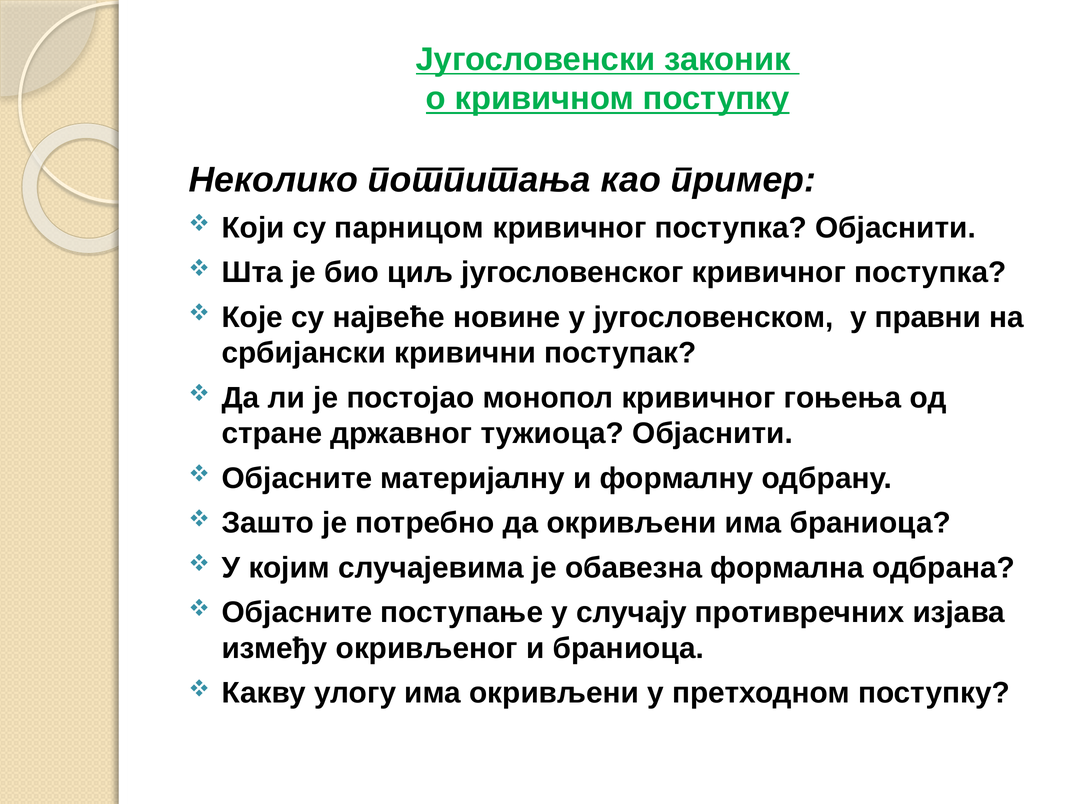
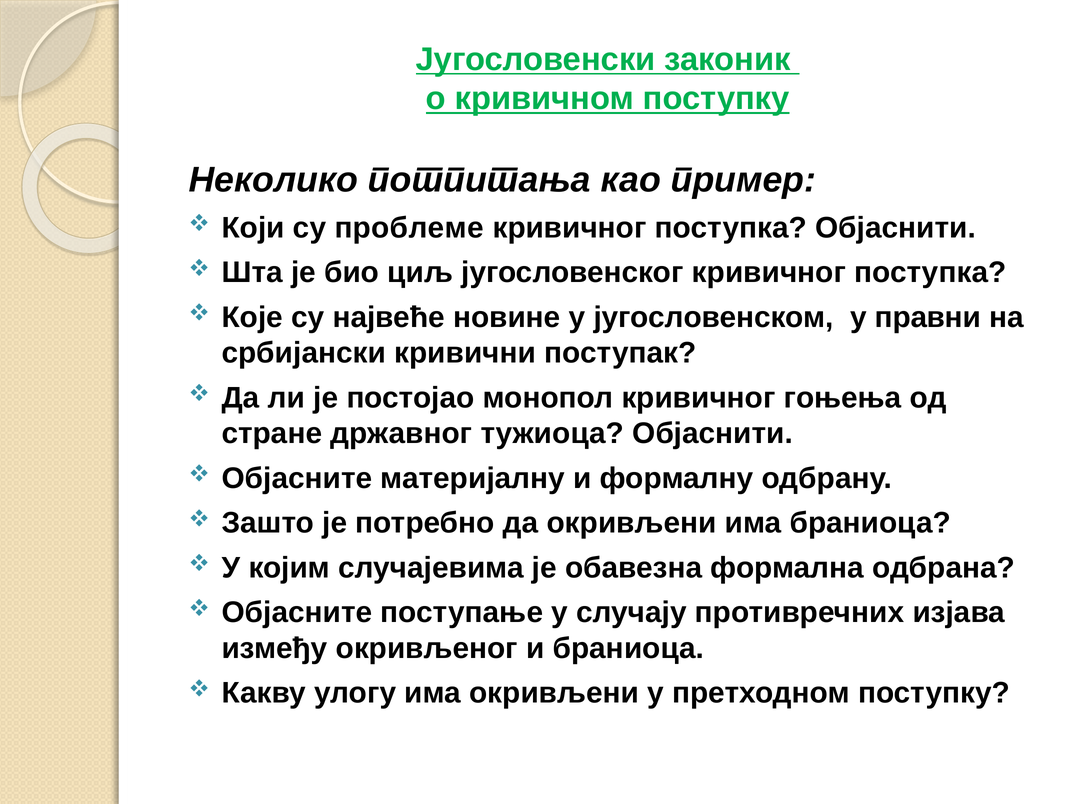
парницом: парницом -> проблеме (409, 228)
